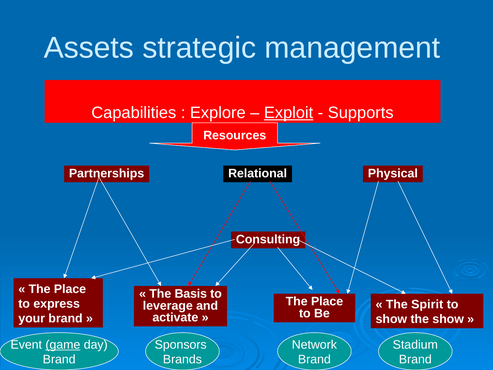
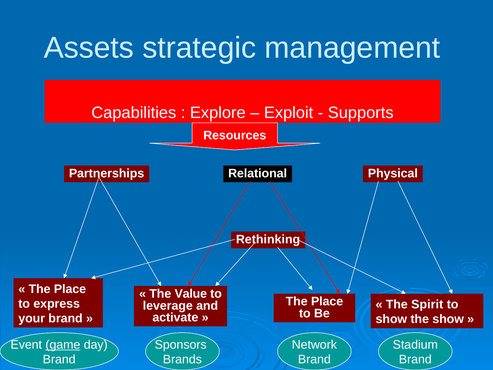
Exploit underline: present -> none (289, 113)
Consulting: Consulting -> Rethinking (268, 239)
Basis: Basis -> Value (191, 294)
